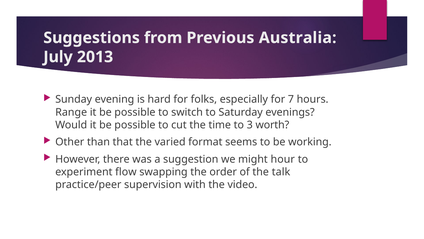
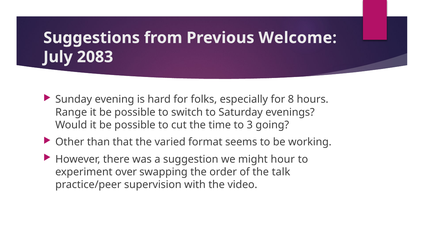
Australia: Australia -> Welcome (298, 38)
2013: 2013 -> 2083 (95, 57)
7: 7 -> 8 (291, 99)
worth: worth -> going (272, 125)
flow: flow -> over (126, 172)
